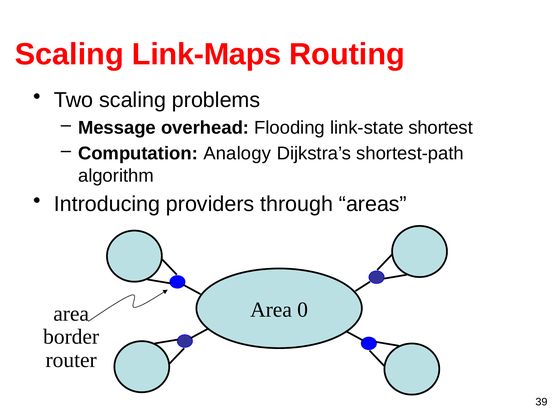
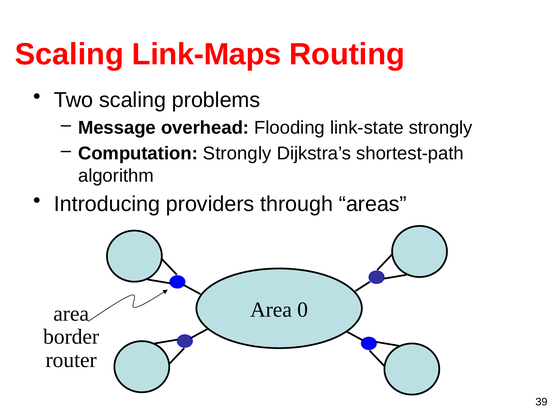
link-state shortest: shortest -> strongly (441, 128)
Computation Analogy: Analogy -> Strongly (237, 153)
